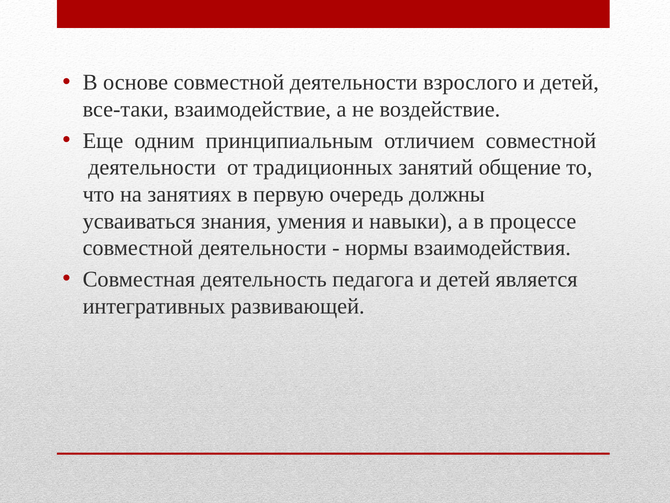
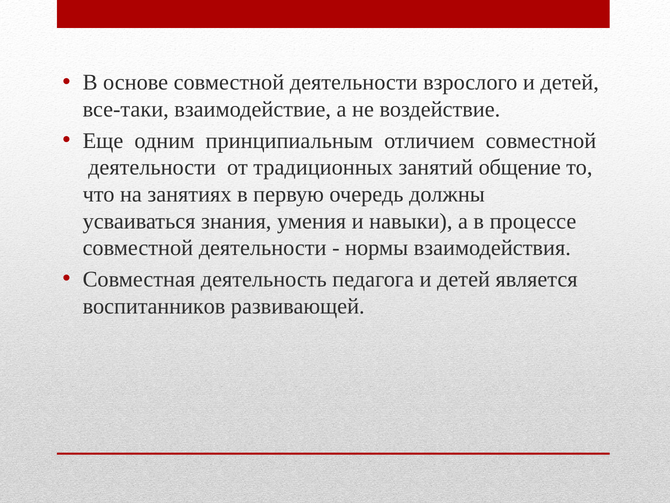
интегративных: интегративных -> воспитанников (154, 306)
